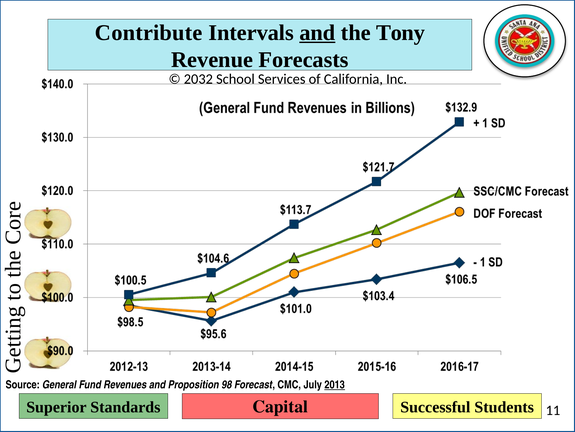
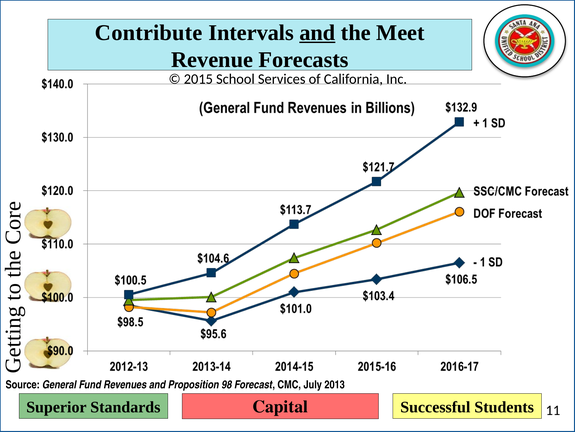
Tony: Tony -> Meet (400, 33)
2032: 2032 -> 2015 (198, 79)
2013 underline: present -> none (335, 384)
